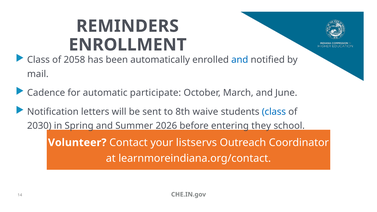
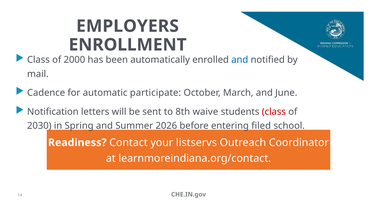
REMINDERS: REMINDERS -> EMPLOYERS (128, 26)
2058: 2058 -> 2000 (74, 60)
class colour: blue -> red (274, 112)
they: they -> filed (261, 126)
Volunteer: Volunteer -> Readiness (77, 143)
